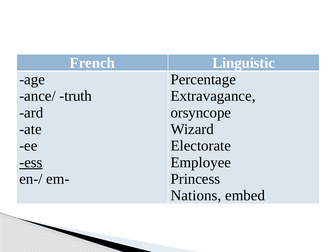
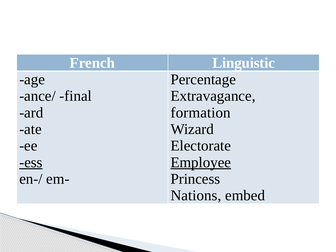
truth: truth -> final (76, 96)
orsyncope: orsyncope -> formation (201, 113)
Employee underline: none -> present (201, 162)
